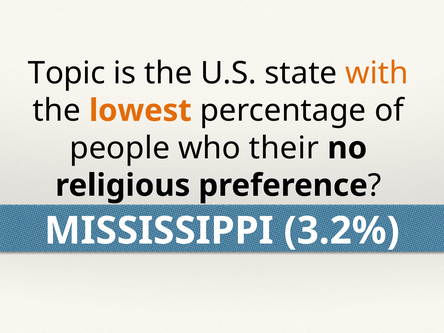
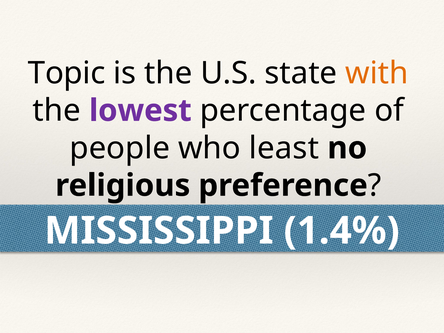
lowest colour: orange -> purple (140, 111)
their: their -> least (284, 148)
3.2%: 3.2% -> 1.4% (342, 231)
